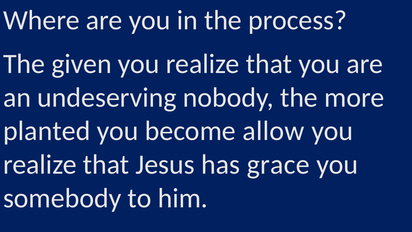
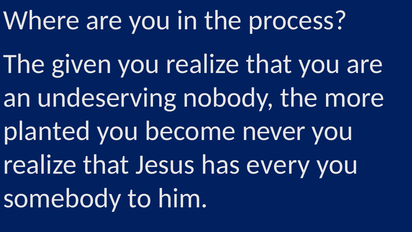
allow: allow -> never (274, 131)
grace: grace -> every (278, 164)
